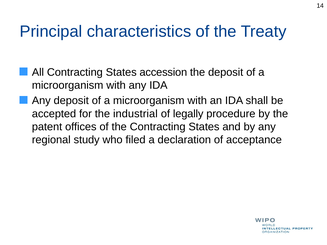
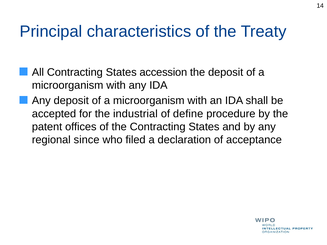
legally: legally -> define (188, 114)
study: study -> since (87, 140)
